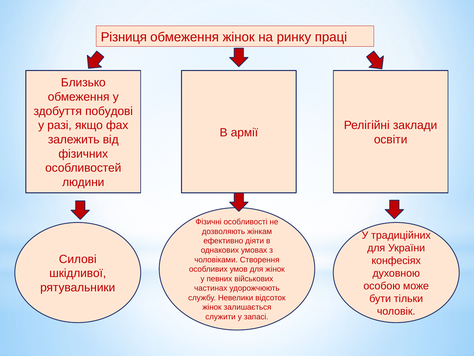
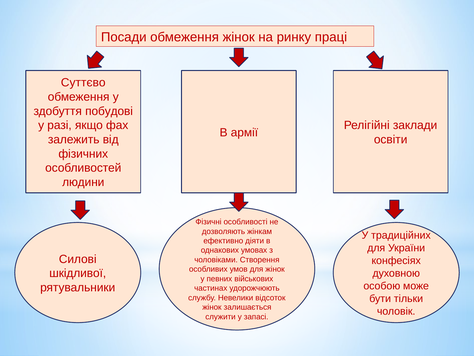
Різниця: Різниця -> Посади (124, 37)
Близько: Близько -> Суттєво (83, 82)
